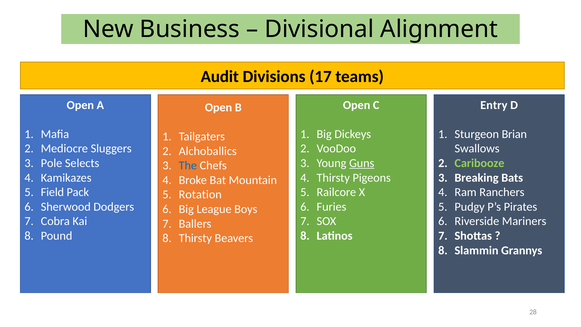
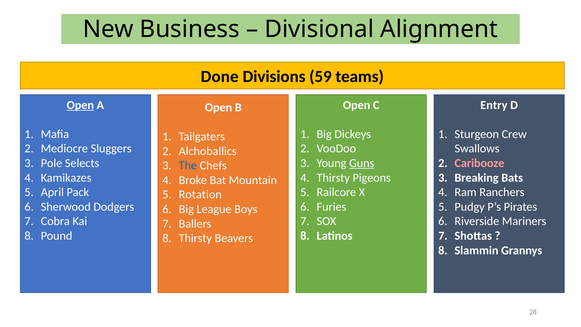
Audit: Audit -> Done (220, 77)
17: 17 -> 59 (320, 77)
Open underline: none -> present (80, 105)
Brian: Brian -> Crew (514, 134)
Caribooze colour: light green -> pink (479, 163)
Field: Field -> April (52, 192)
